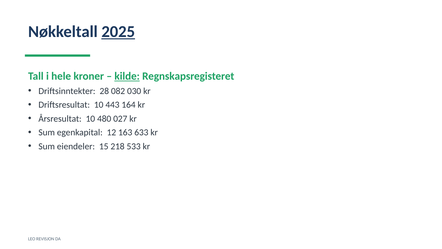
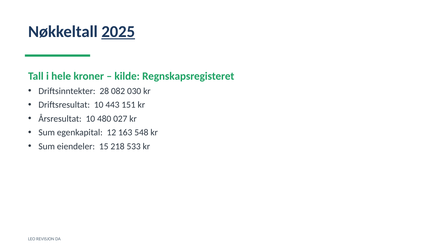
kilde underline: present -> none (127, 76)
164: 164 -> 151 (129, 105)
633: 633 -> 548 (141, 132)
